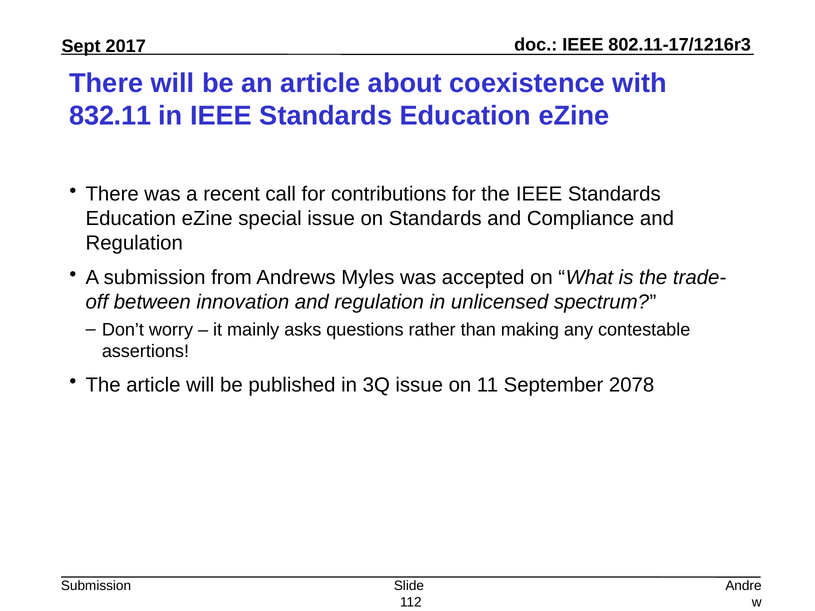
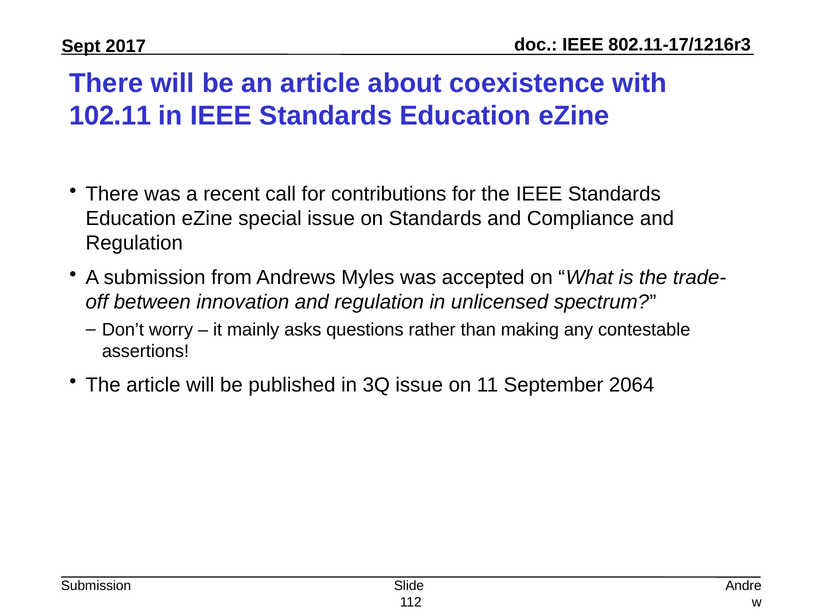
832.11: 832.11 -> 102.11 (110, 116)
2078: 2078 -> 2064 (632, 385)
